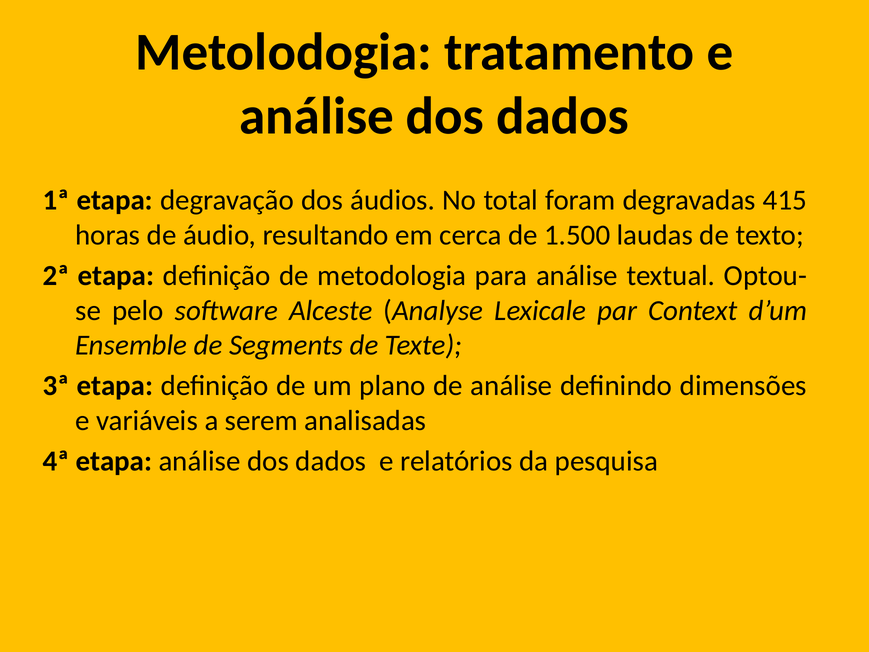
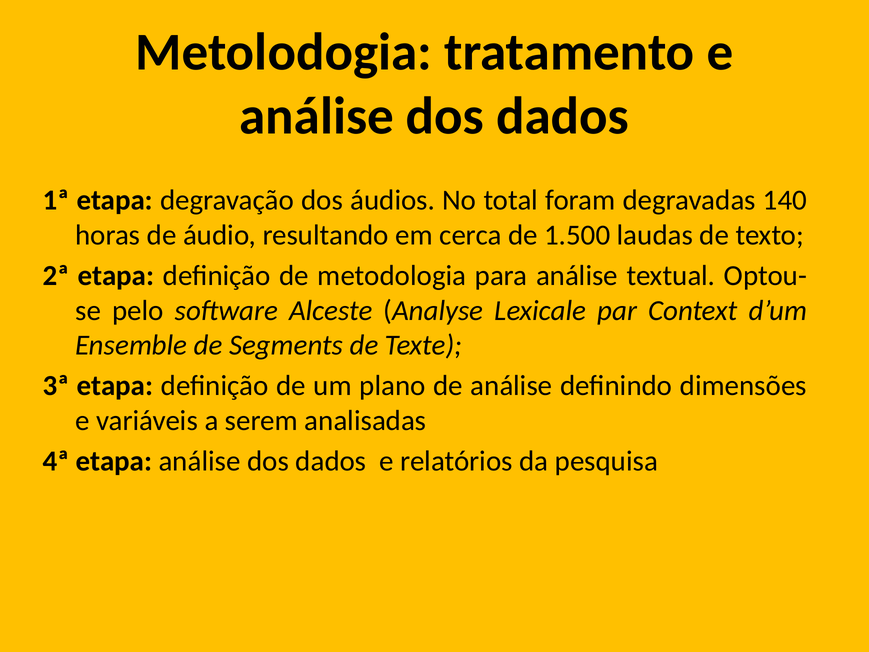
415: 415 -> 140 (785, 200)
